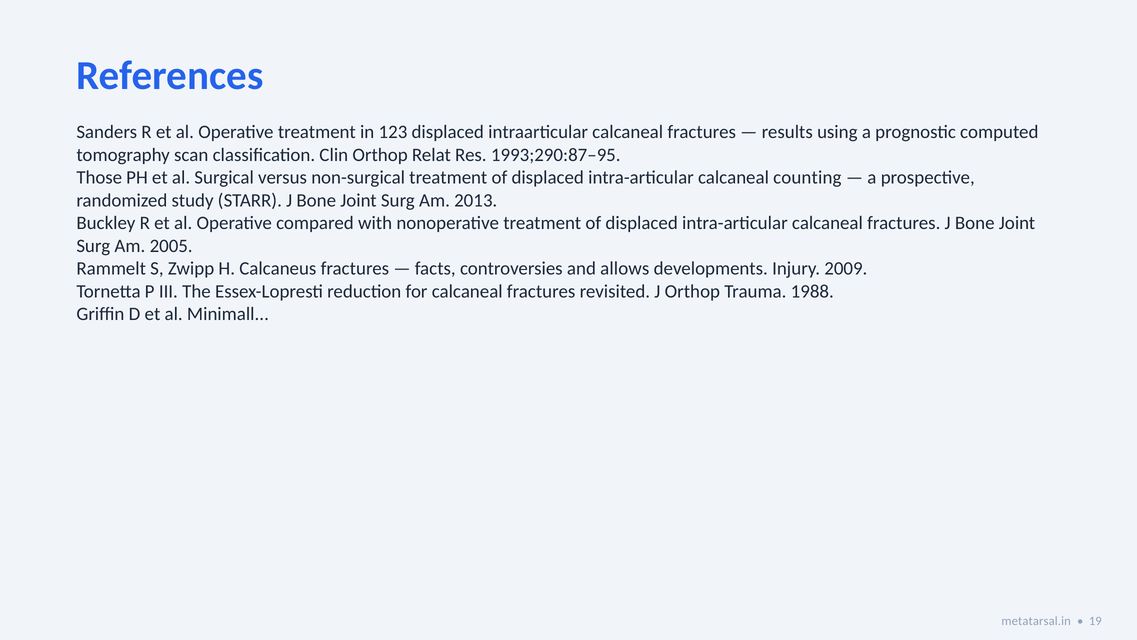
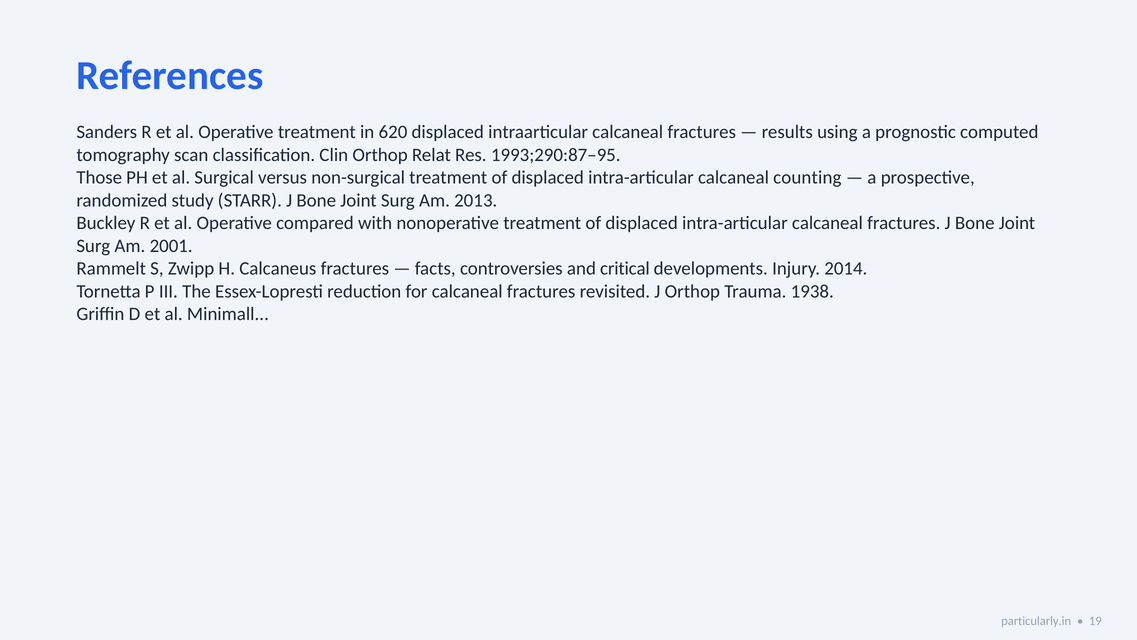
123: 123 -> 620 (393, 132)
2005: 2005 -> 2001 (171, 246)
allows: allows -> critical (625, 268)
2009: 2009 -> 2014 (846, 268)
1988: 1988 -> 1938 (812, 291)
metatarsal.in: metatarsal.in -> particularly.in (1036, 621)
